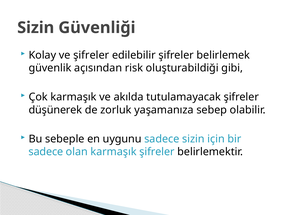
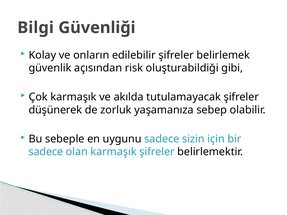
Sizin: Sizin -> Bilgi (36, 28)
ve şifreler: şifreler -> onların (91, 55)
